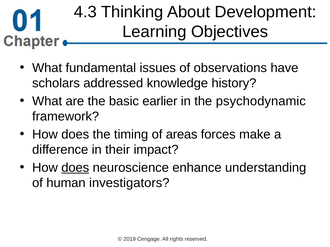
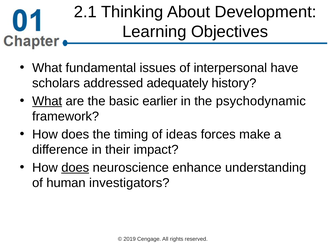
4.3: 4.3 -> 2.1 (85, 12)
observations: observations -> interpersonal (230, 68)
knowledge: knowledge -> adequately (177, 83)
What underline: none -> present (47, 101)
areas: areas -> ideas (182, 135)
